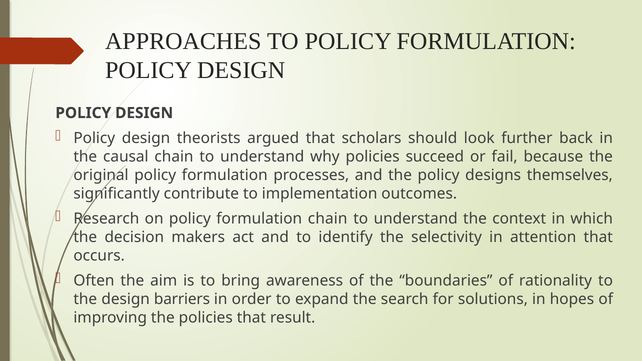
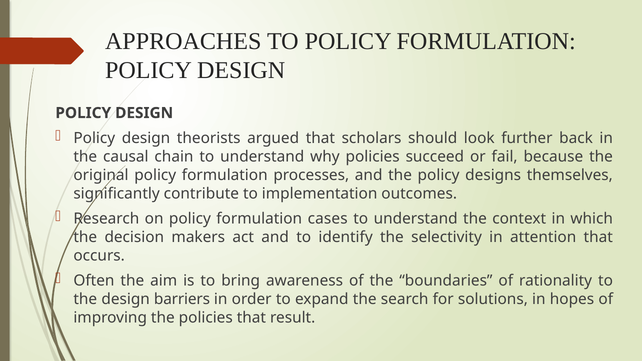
formulation chain: chain -> cases (328, 219)
